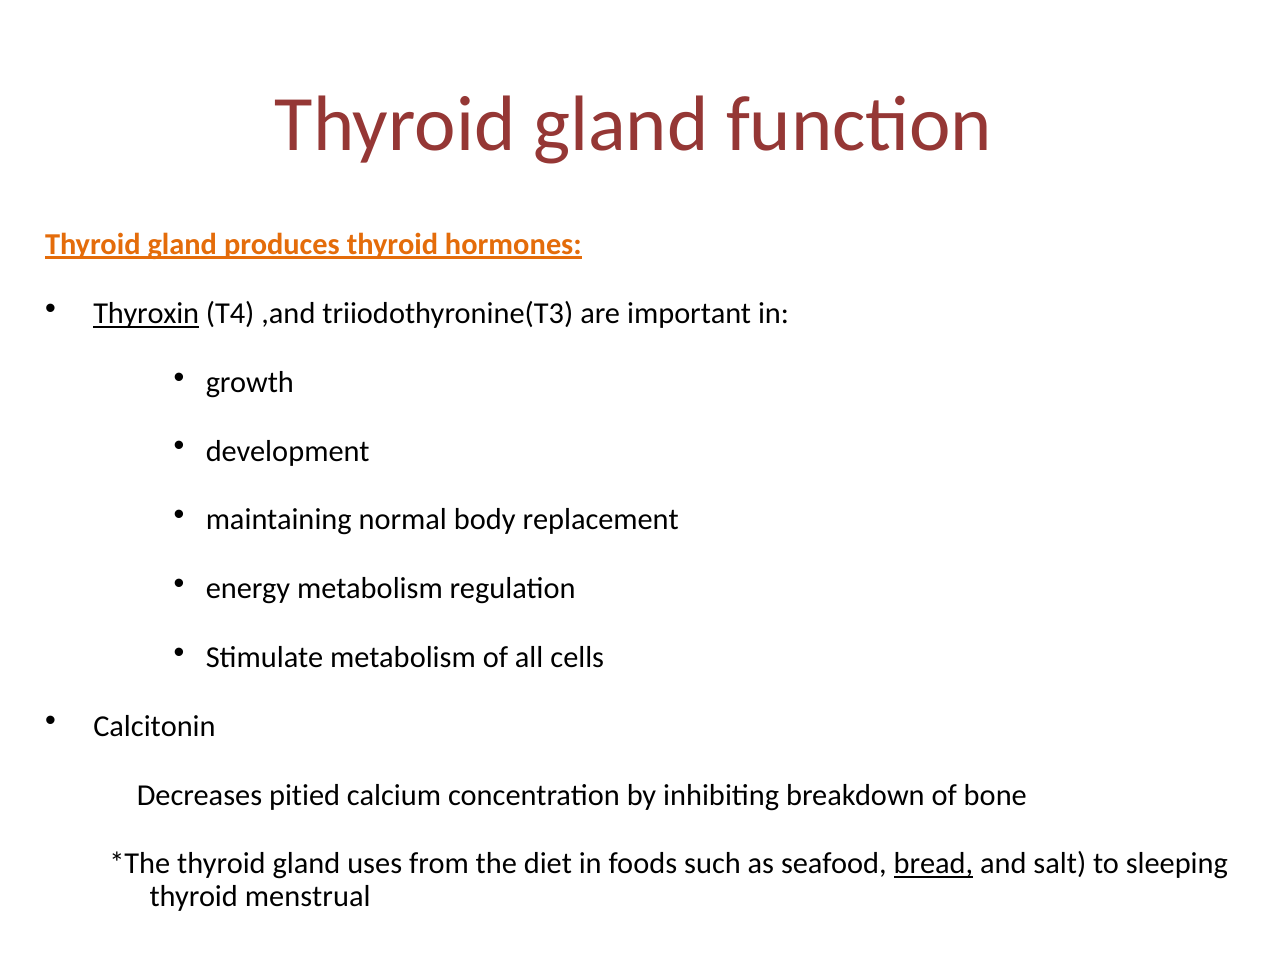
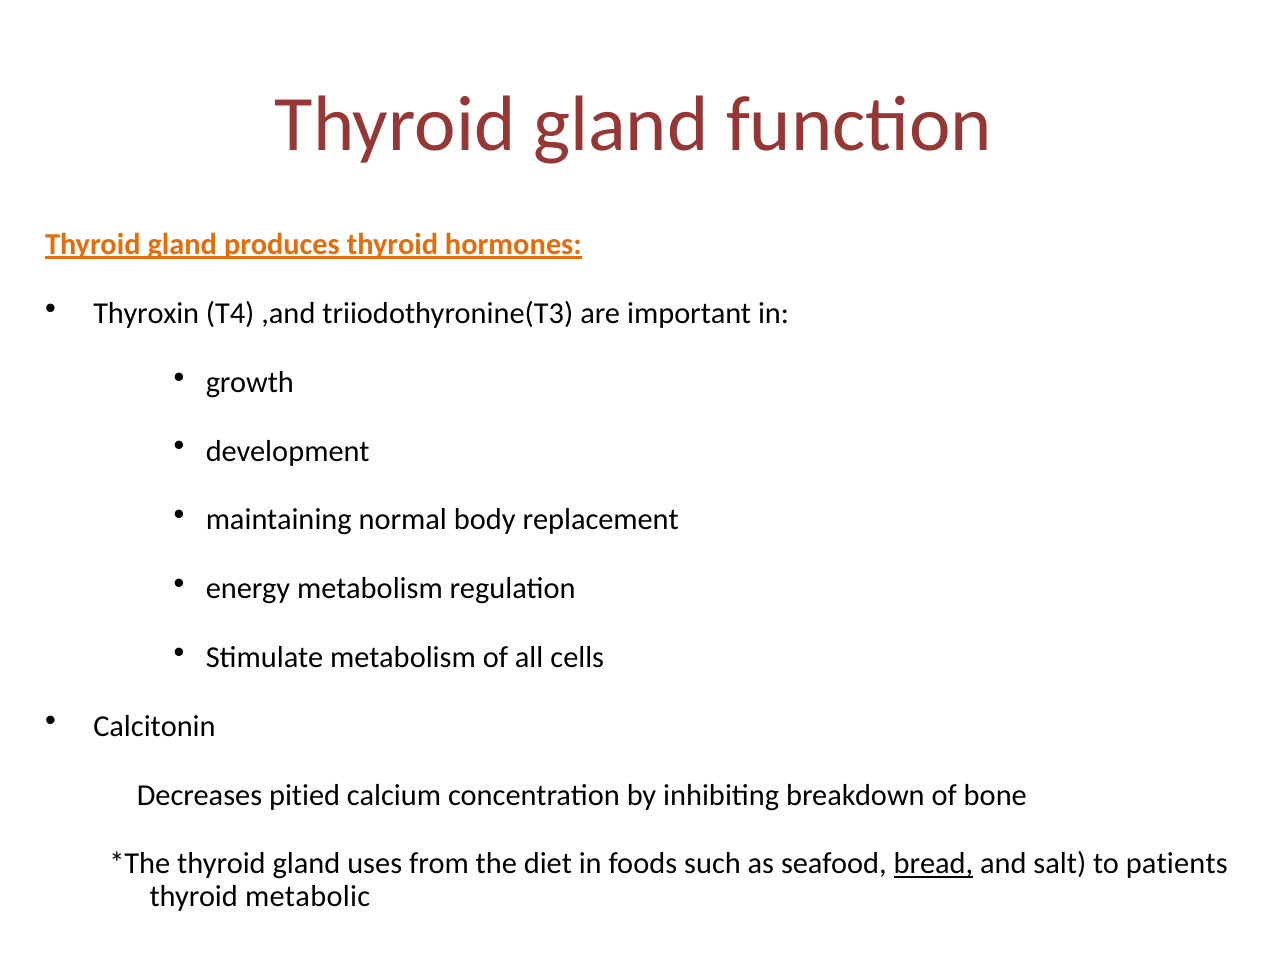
Thyroxin underline: present -> none (146, 314)
sleeping: sleeping -> patients (1177, 864)
menstrual: menstrual -> metabolic (308, 897)
